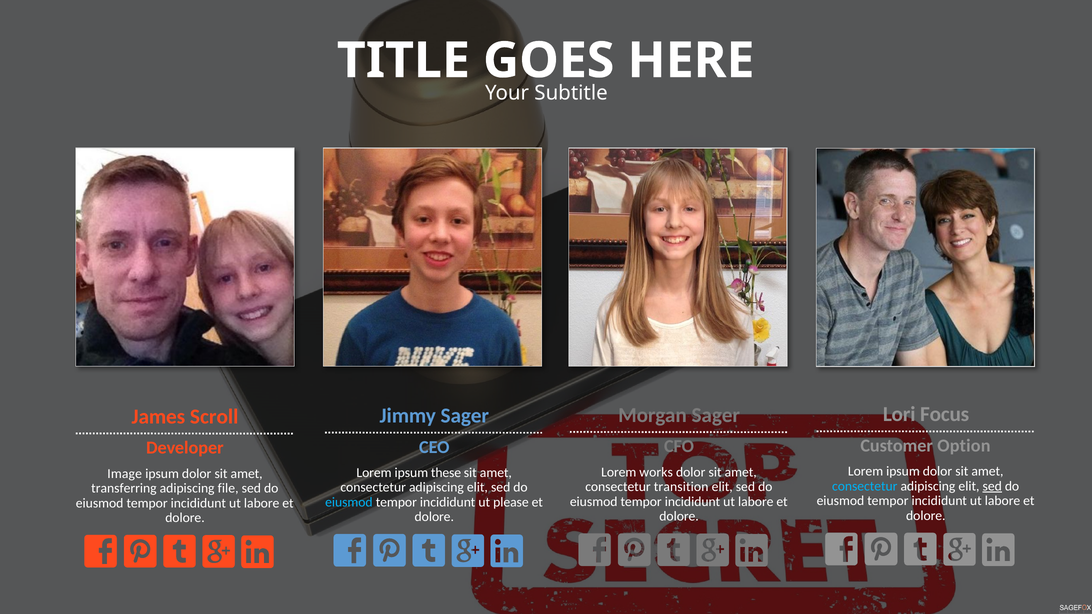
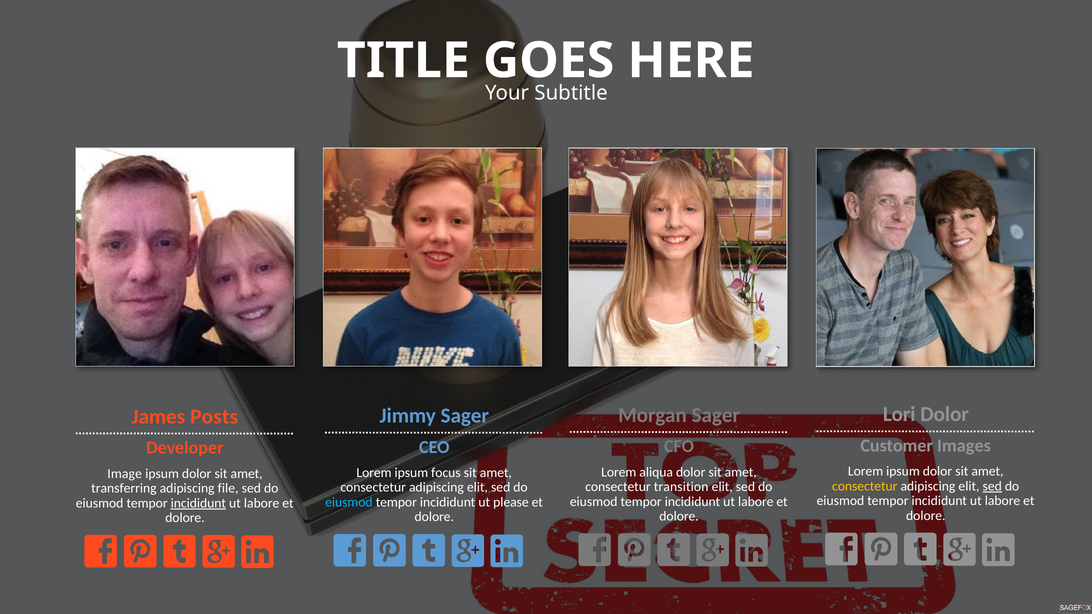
Lori Focus: Focus -> Dolor (945, 415)
Scroll: Scroll -> Posts (214, 417)
Option: Option -> Images (964, 446)
works: works -> aliqua (656, 472)
these: these -> focus (446, 473)
consectetur colour: light blue -> yellow (865, 486)
incididunt underline: none -> present (198, 503)
